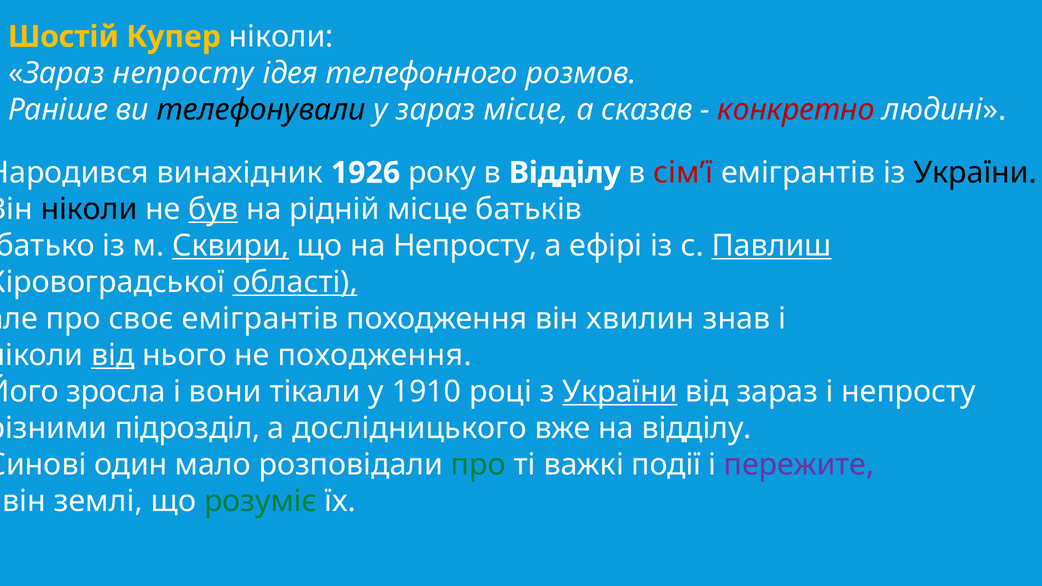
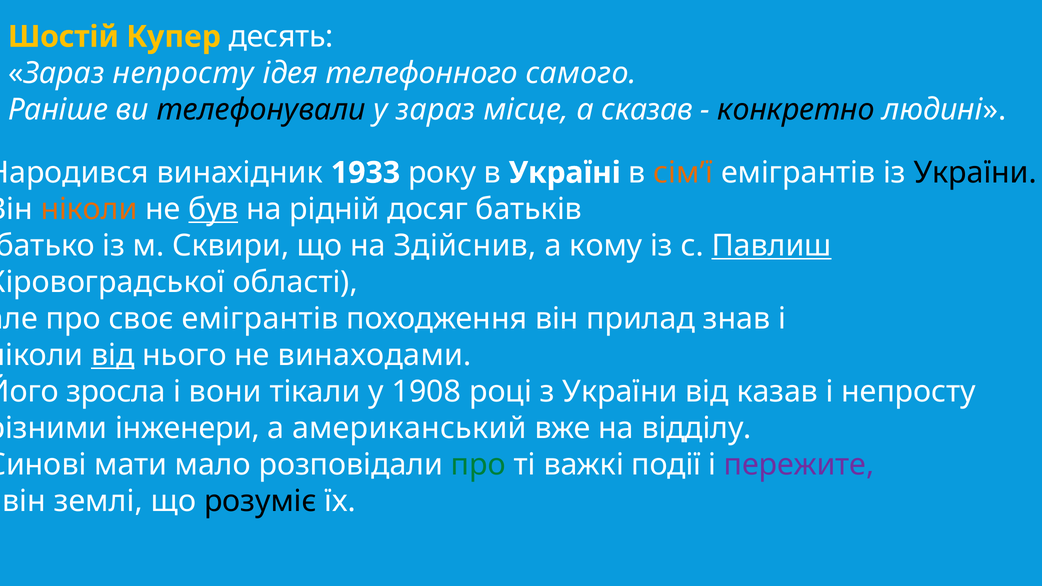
Купер ніколи: ніколи -> десять (281, 37)
розмов: розмов -> самого (581, 73)
конкретно colour: red -> black (796, 110)
1926: 1926 -> 1933 (365, 173)
в Відділу: Відділу -> Україні (565, 173)
сім’ї colour: red -> orange (683, 173)
ніколи colour: black -> orange (89, 209)
рідній місце: місце -> досяг (428, 209)
Сквири underline: present -> none (231, 246)
на Непросту: Непросту -> Здійснив (465, 246)
ефірі: ефірі -> кому (606, 246)
області underline: present -> none (295, 282)
хвилин: хвилин -> прилад (641, 319)
не походження: походження -> винаходами (375, 355)
1910: 1910 -> 1908 (426, 392)
України underline: present -> none (620, 392)
від зараз: зараз -> казав (777, 392)
підрозділ: підрозділ -> інженери (188, 428)
дослідницького: дослідницького -> американський (409, 428)
один: один -> мати (131, 465)
розуміє colour: green -> black (260, 501)
